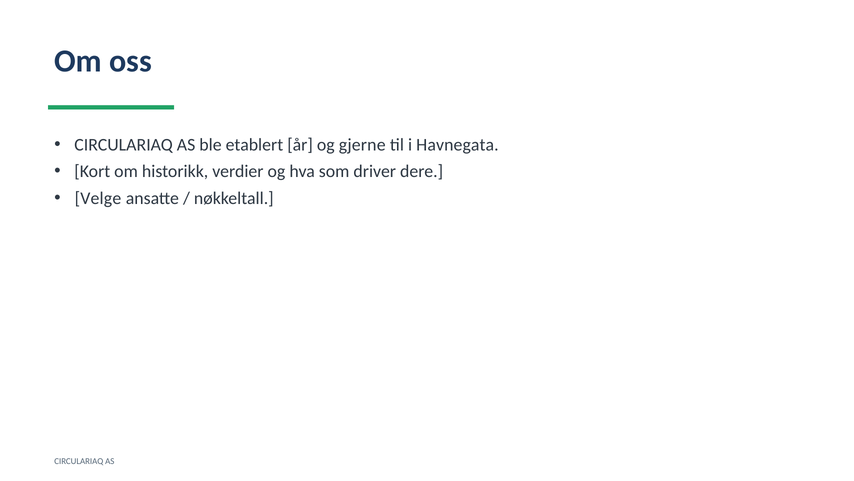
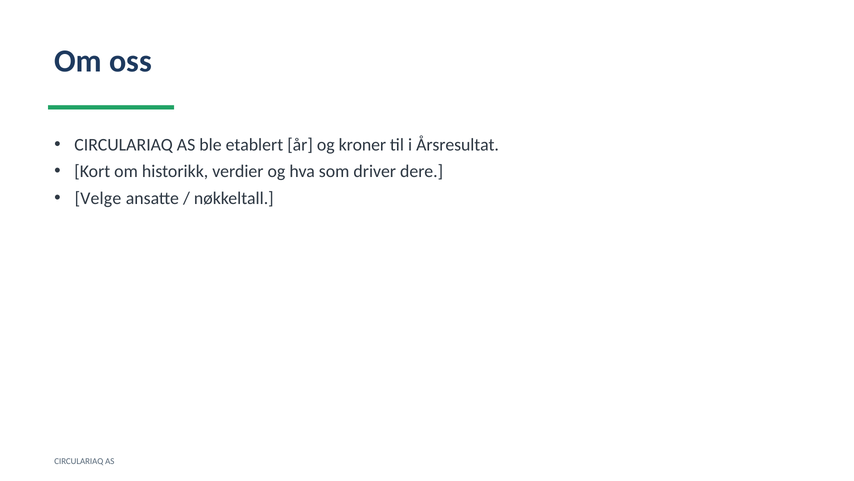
gjerne: gjerne -> kroner (362, 145)
Havnegata: Havnegata -> Årsresultat (458, 145)
